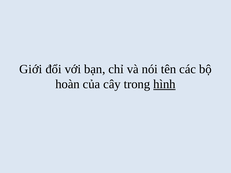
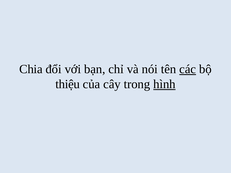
Giới: Giới -> Chia (31, 69)
các underline: none -> present (188, 69)
hoàn: hoàn -> thiệu (68, 84)
